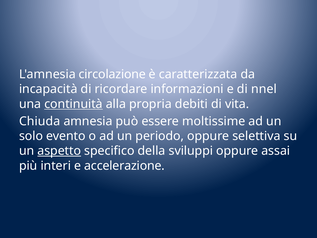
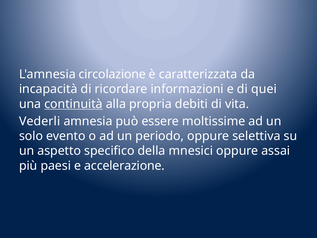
nnel: nnel -> quei (264, 89)
Chiuda: Chiuda -> Vederli (40, 121)
aspetto underline: present -> none (59, 151)
sviluppi: sviluppi -> mnesici (191, 151)
interi: interi -> paesi (56, 166)
